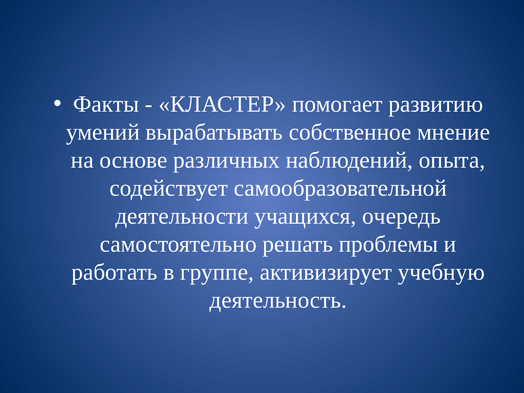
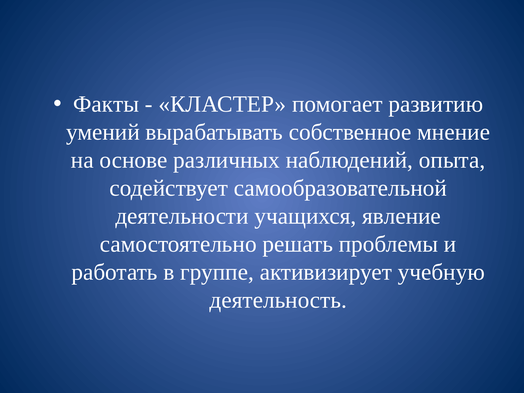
очередь: очередь -> явление (402, 216)
